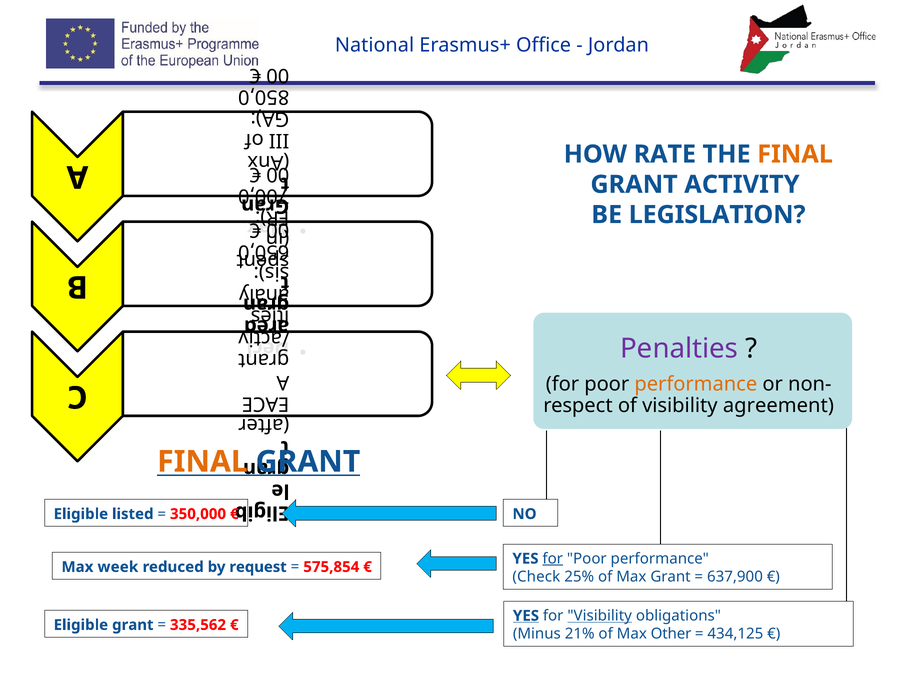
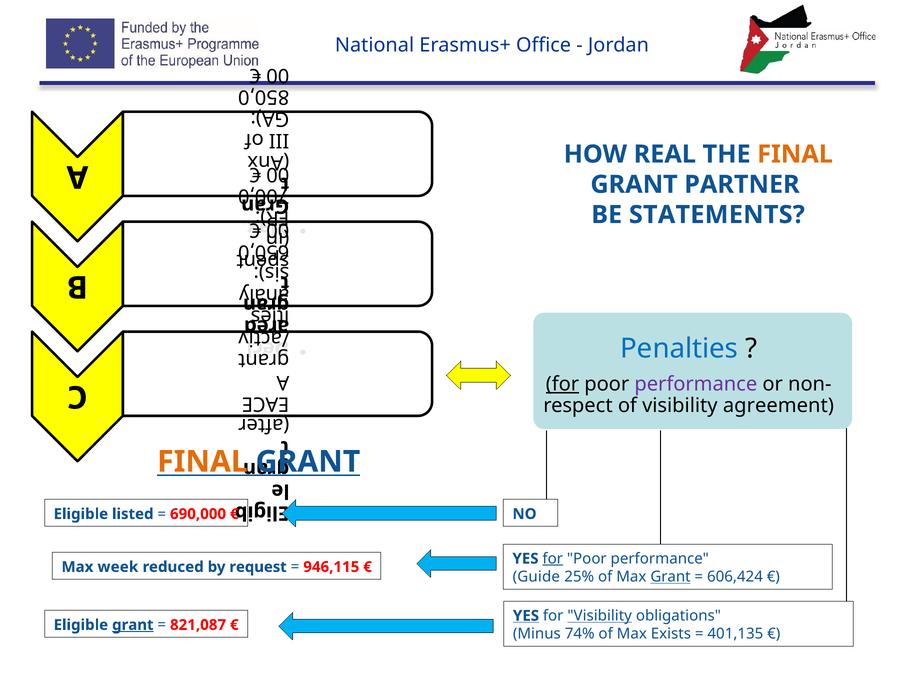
RATE: RATE -> REAL (665, 154)
ACTIVITY: ACTIVITY -> PARTNER (742, 185)
LEGISLATION: LEGISLATION -> STATEMENTS (717, 215)
Penalties colour: purple -> blue (679, 349)
for underline: none -> present (562, 384)
performance colour: orange -> purple (696, 384)
350,000: 350,000 -> 690,000 (198, 514)
575,854: 575,854 -> 946,115 (331, 567)
Check: Check -> Guide (536, 577)
Grant underline: none -> present (670, 577)
637,900: 637,900 -> 606,424 (735, 577)
grant underline: none -> present (133, 625)
335,562: 335,562 -> 821,087 (198, 625)
21%: 21% -> 74% (580, 634)
Other: Other -> Exists (671, 634)
434,125: 434,125 -> 401,135 (735, 634)
